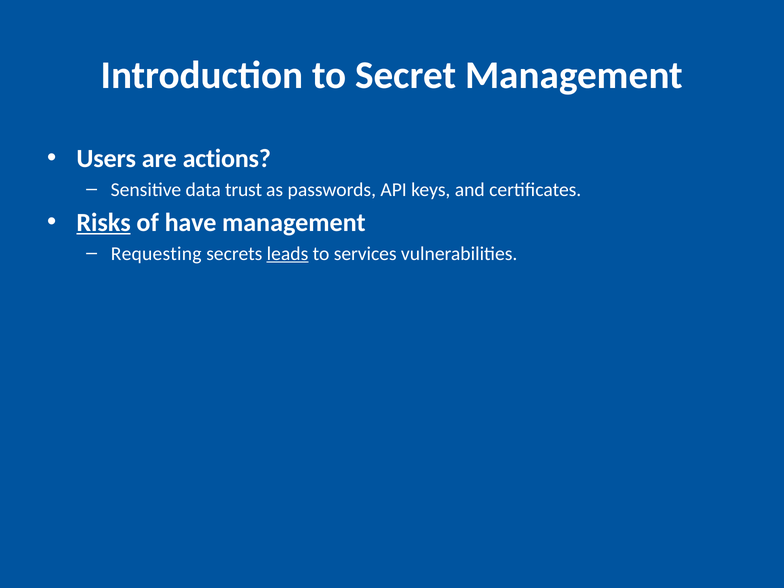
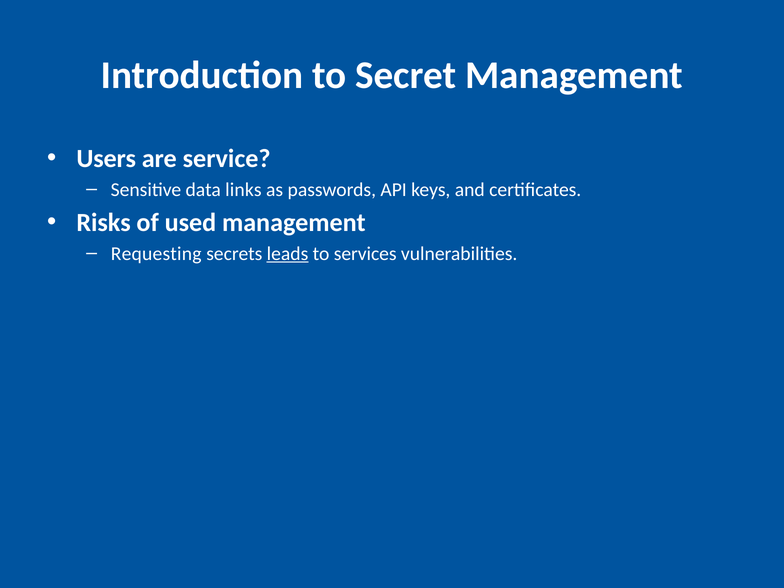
actions: actions -> service (227, 159)
trust: trust -> links (243, 190)
Risks underline: present -> none (104, 223)
have: have -> used (190, 223)
